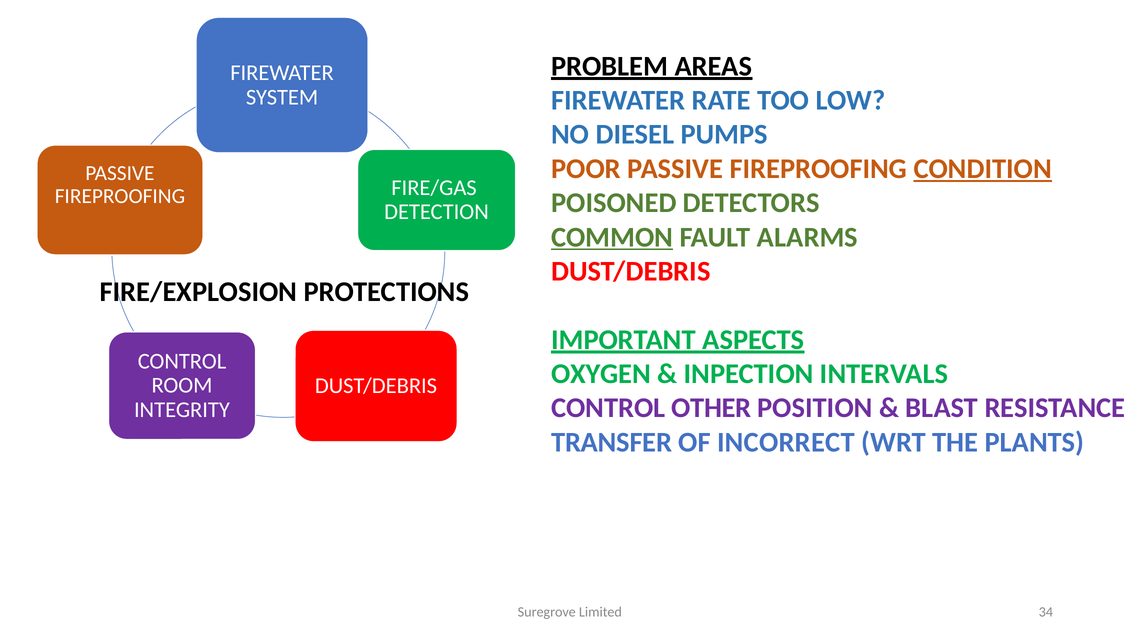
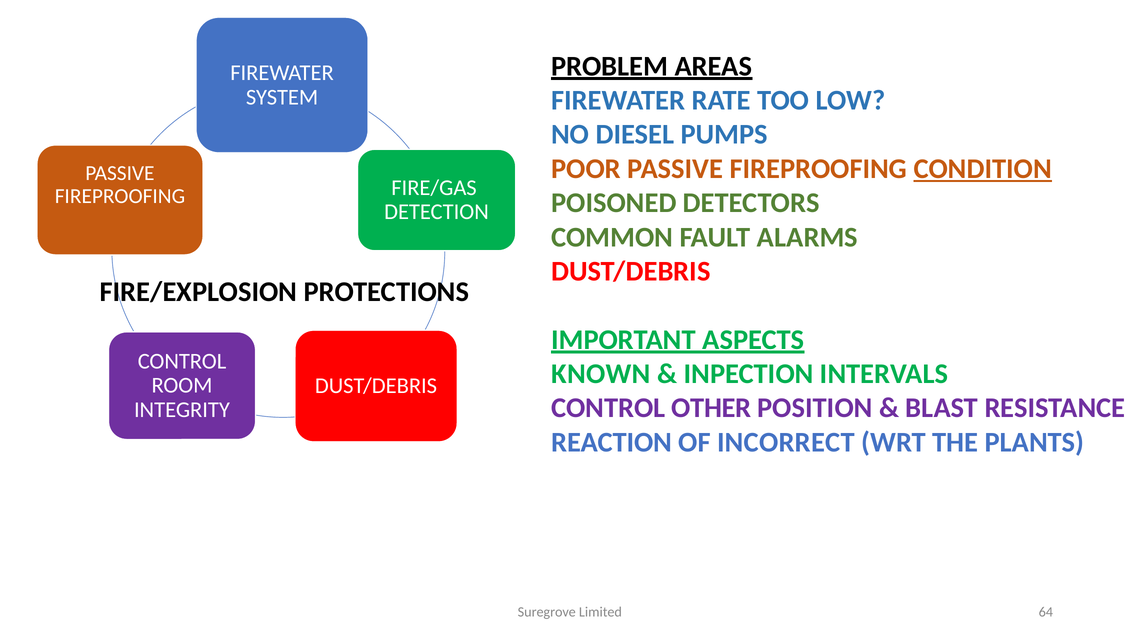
COMMON underline: present -> none (612, 237)
OXYGEN: OXYGEN -> KNOWN (601, 374)
TRANSFER: TRANSFER -> REACTION (612, 442)
34: 34 -> 64 (1046, 612)
